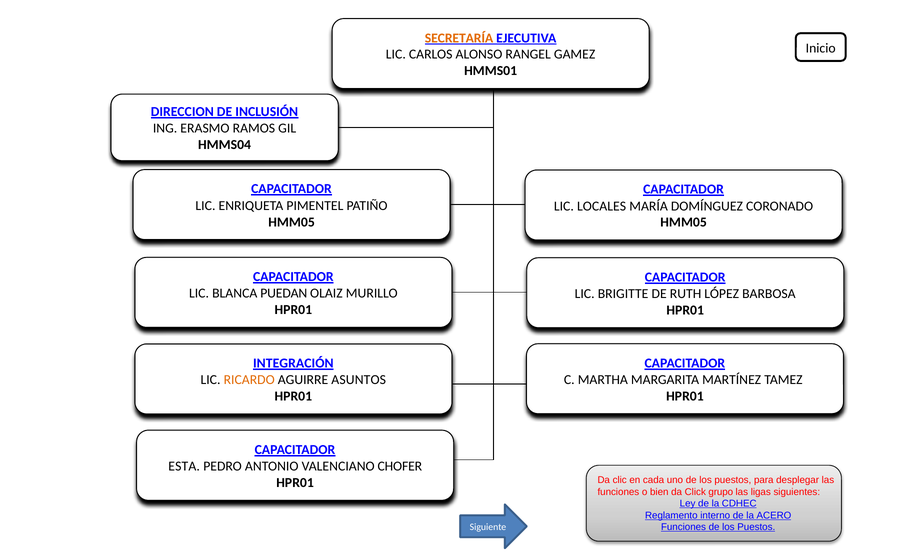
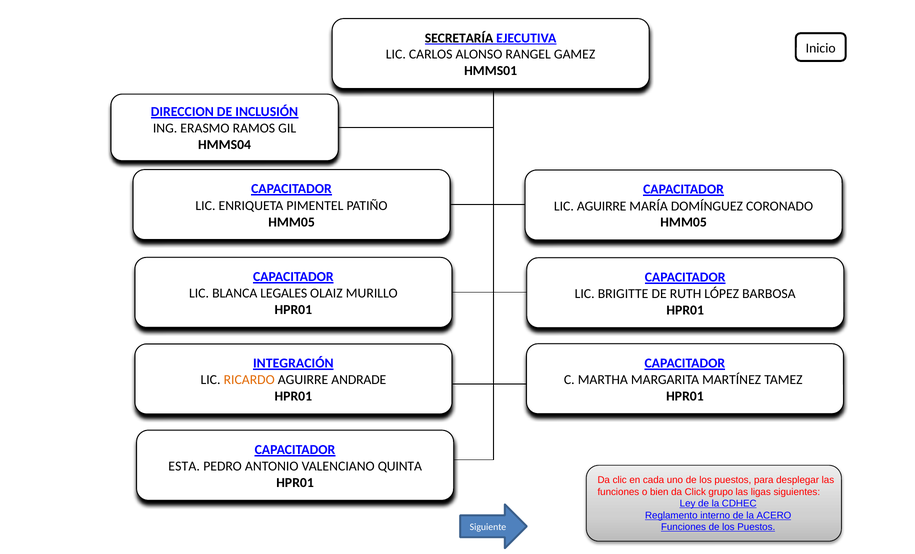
SECRETARÍA colour: orange -> black (459, 38)
LIC LOCALES: LOCALES -> AGUIRRE (602, 206)
PUEDAN: PUEDAN -> LEGALES (284, 294)
ASUNTOS: ASUNTOS -> ANDRADE (359, 380)
CHOFER: CHOFER -> QUINTA (400, 467)
